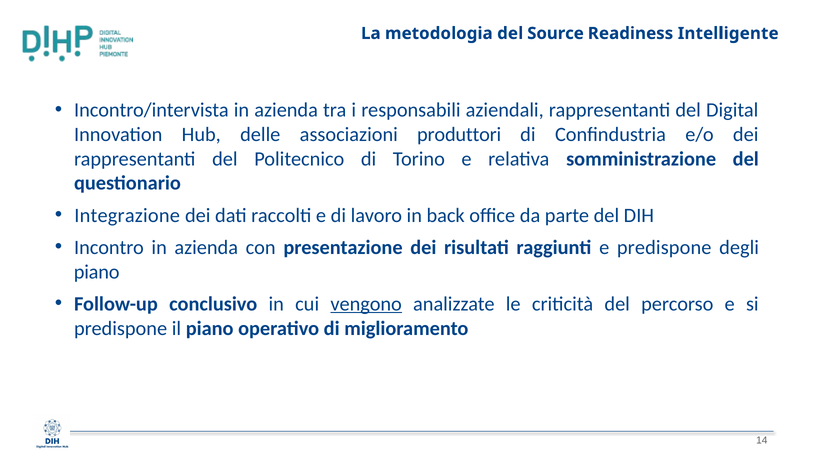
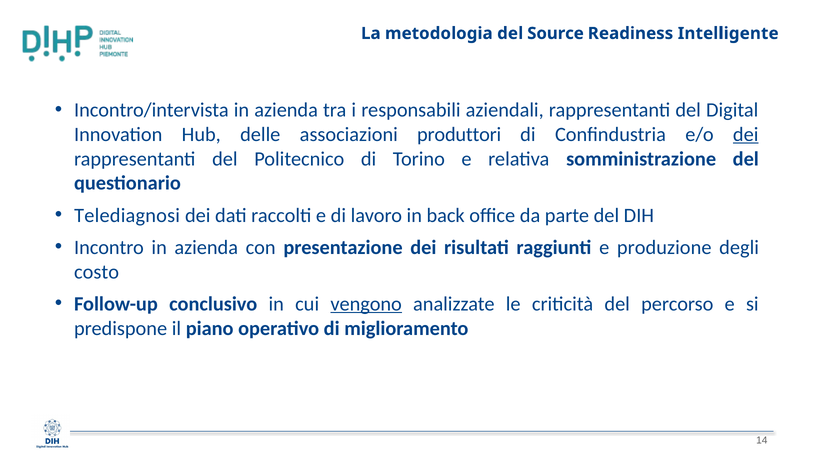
dei underline: none -> present (746, 134)
Integrazione: Integrazione -> Telediagnosi (127, 215)
e predispone: predispone -> produzione (664, 247)
piano: piano -> costo (97, 272)
